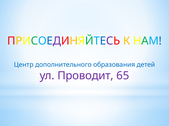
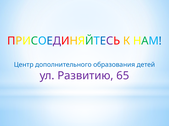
Проводит: Проводит -> Развитию (85, 76)
